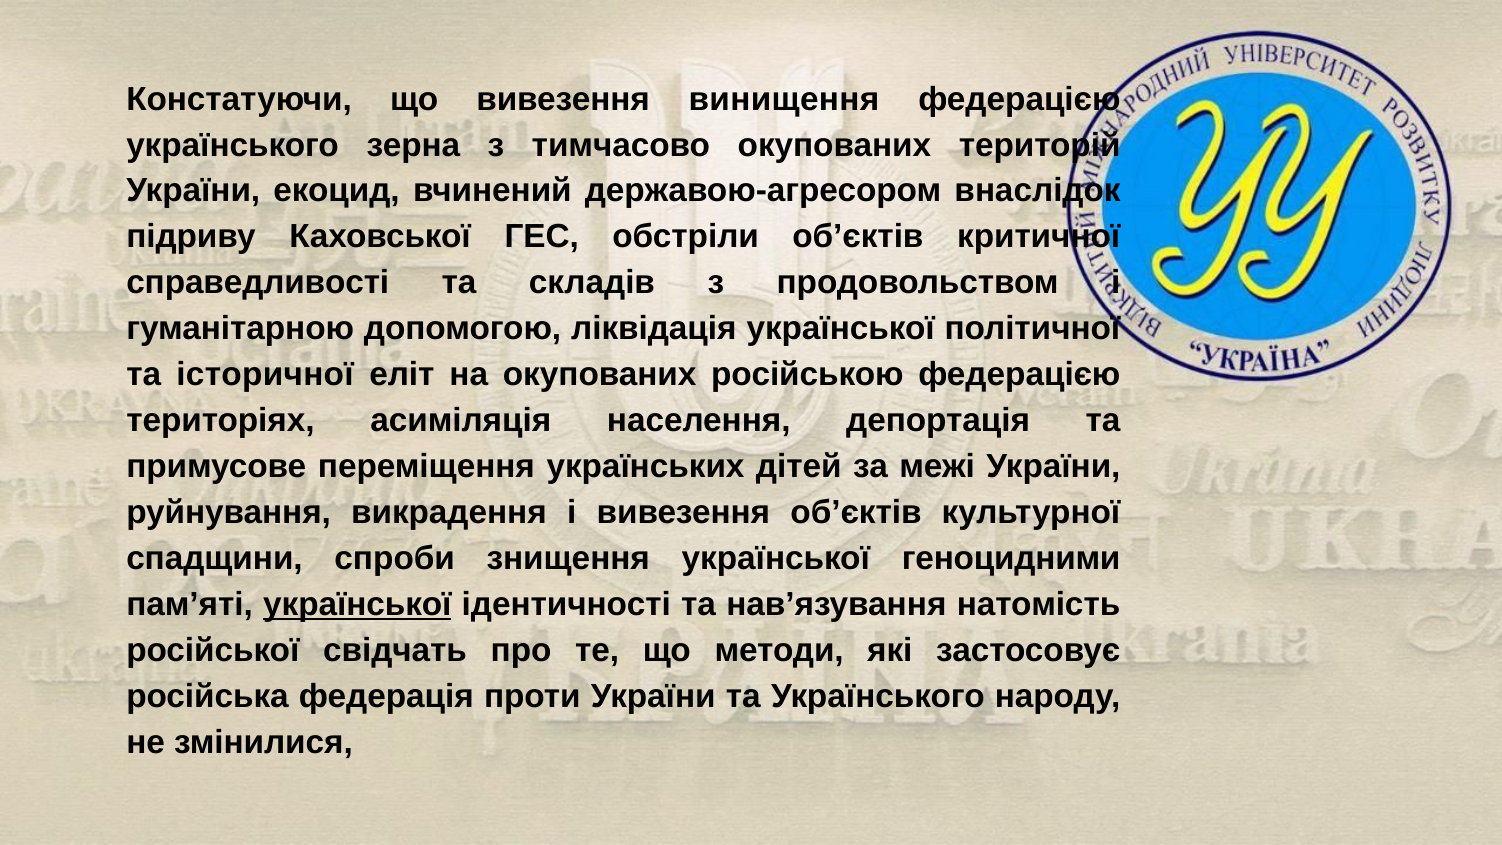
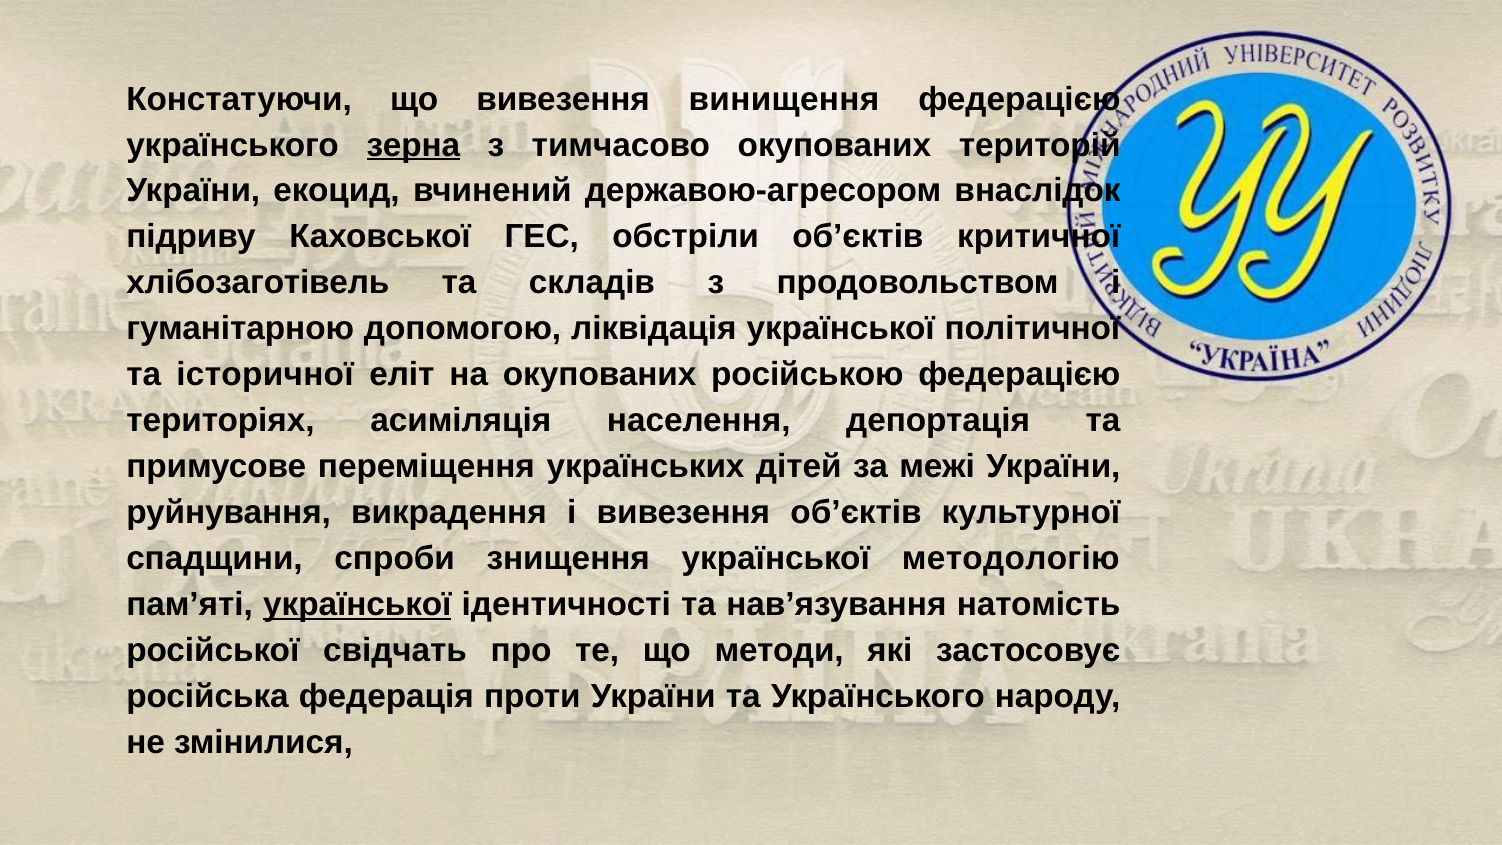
зерна underline: none -> present (413, 145)
справедливості: справедливості -> хлібозаготівель (258, 283)
геноцидними: геноцидними -> методологію (1011, 559)
